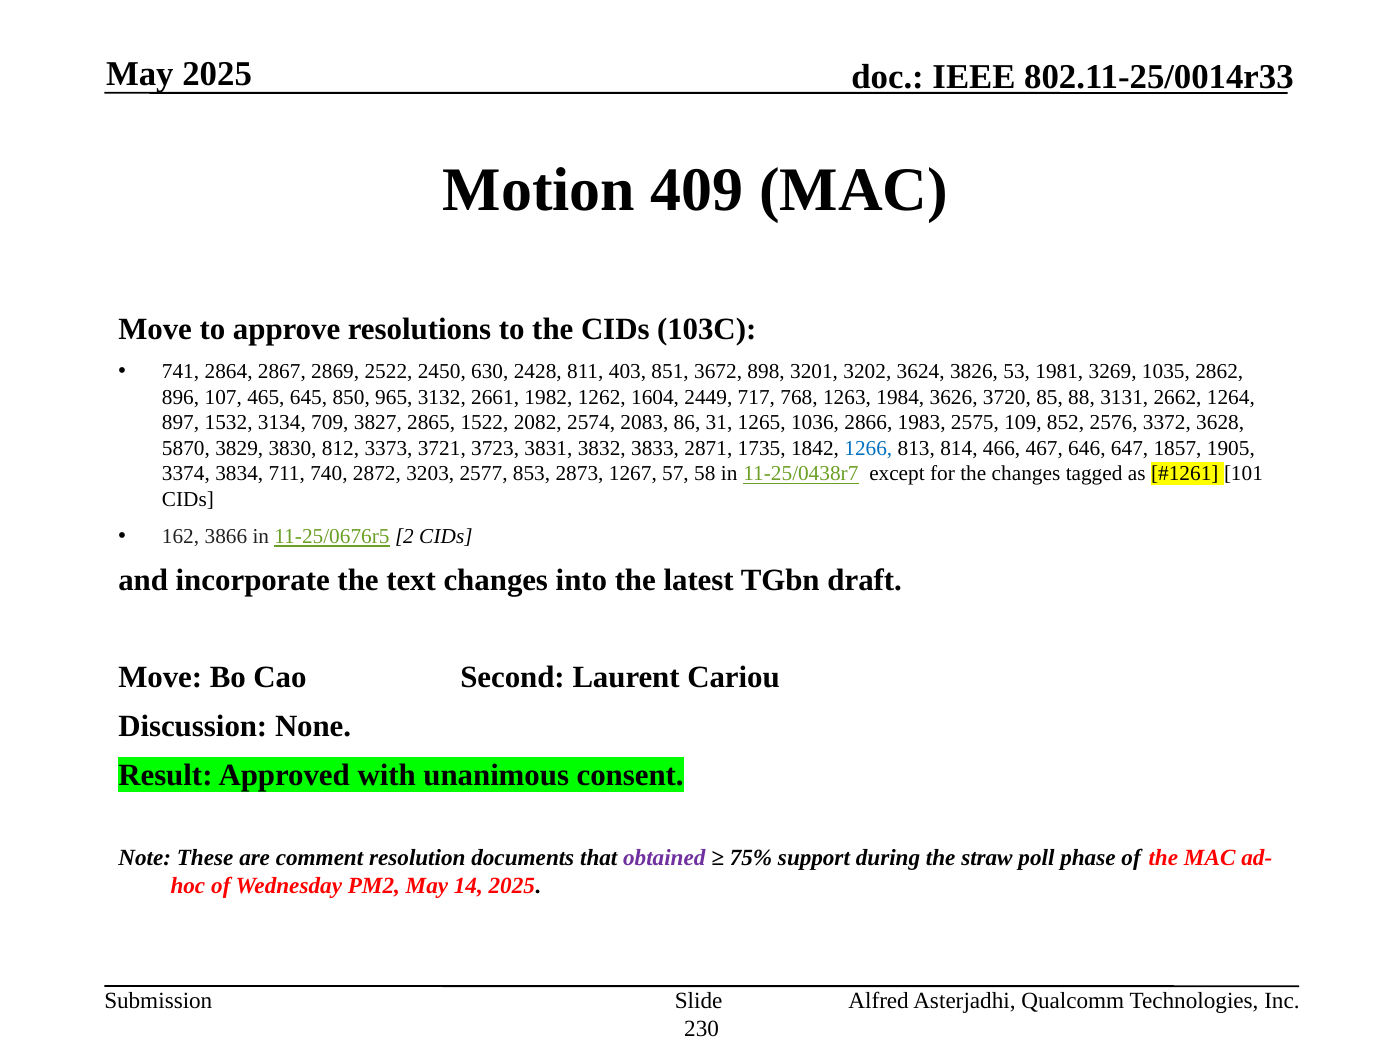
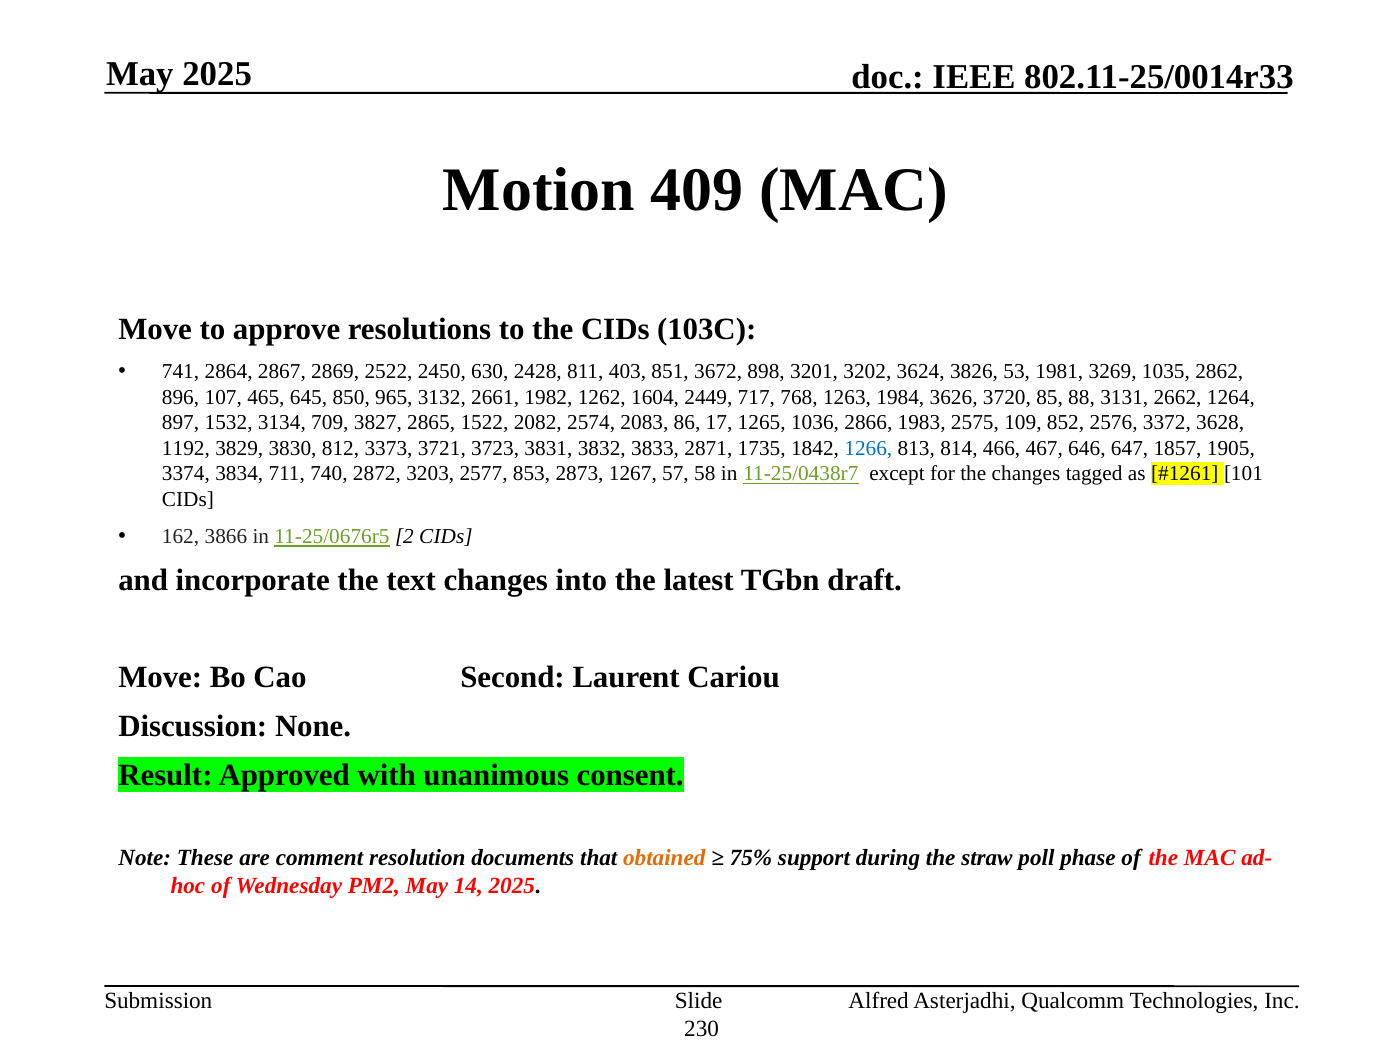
31: 31 -> 17 (719, 423)
5870: 5870 -> 1192 (186, 448)
obtained colour: purple -> orange (664, 858)
